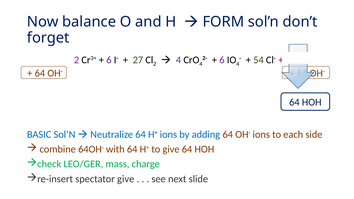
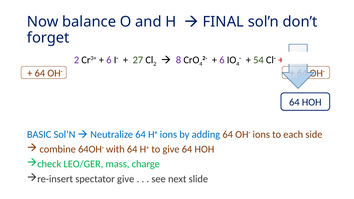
FORM: FORM -> FINAL (223, 22)
4: 4 -> 8 (179, 60)
